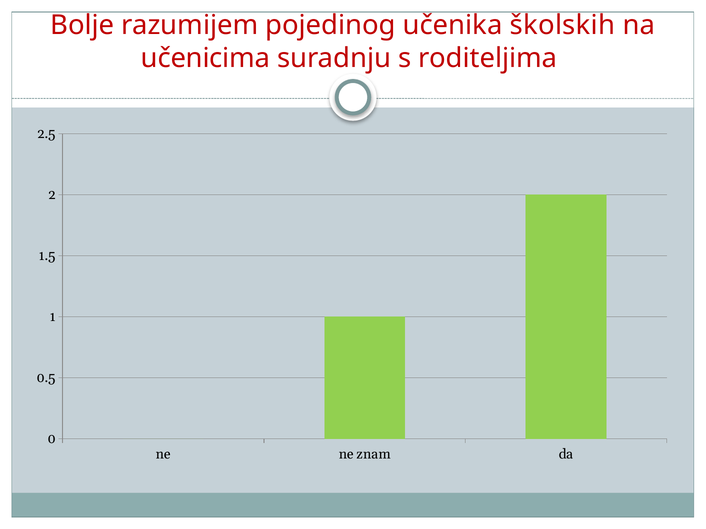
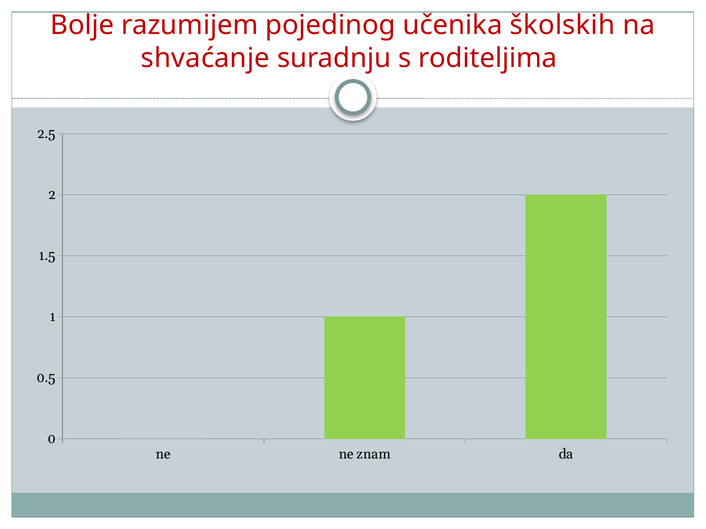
učenicima: učenicima -> shvaćanje (205, 58)
